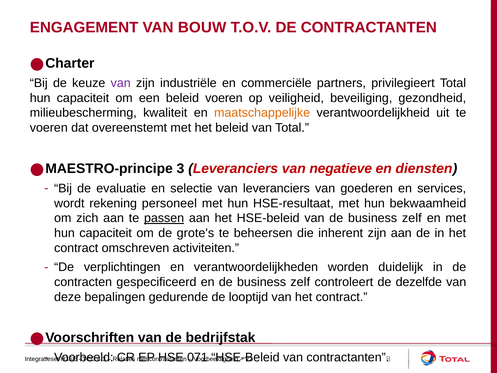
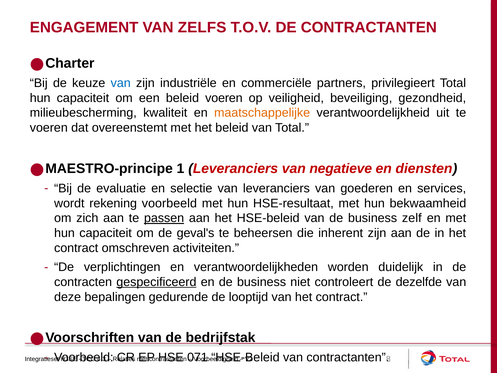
BOUW: BOUW -> ZELFS (202, 28)
van colour: purple -> blue (121, 83)
3: 3 -> 1 (180, 168)
rekening personeel: personeel -> voorbeeld (169, 203)
grote's: grote's -> geval's (196, 233)
gespecificeerd underline: none -> present (156, 282)
en de business zelf: zelf -> niet (300, 282)
